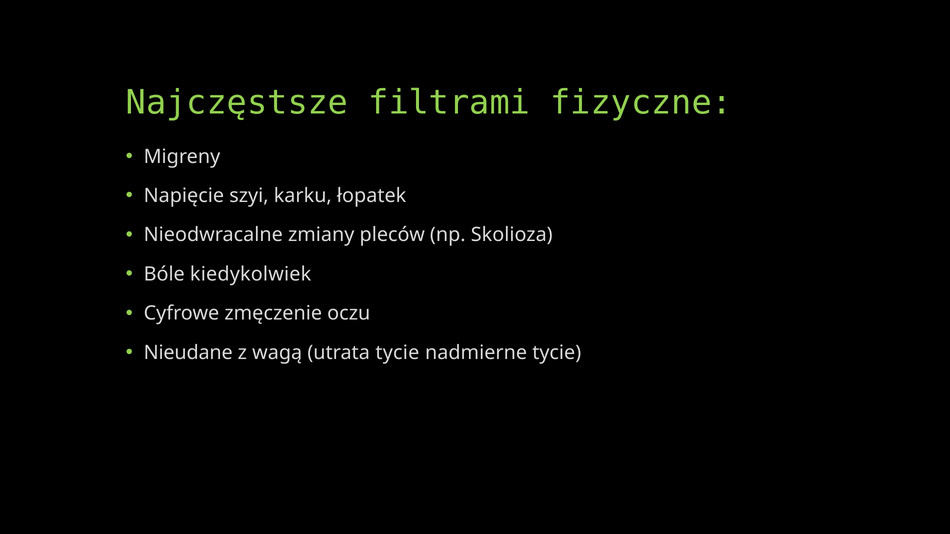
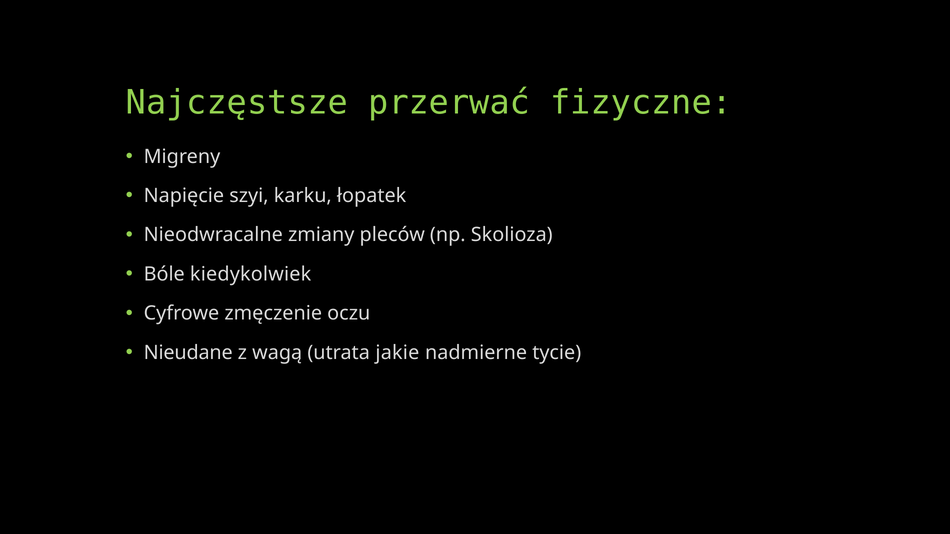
filtrami: filtrami -> przerwać (449, 103)
utrata tycie: tycie -> jakie (397, 353)
